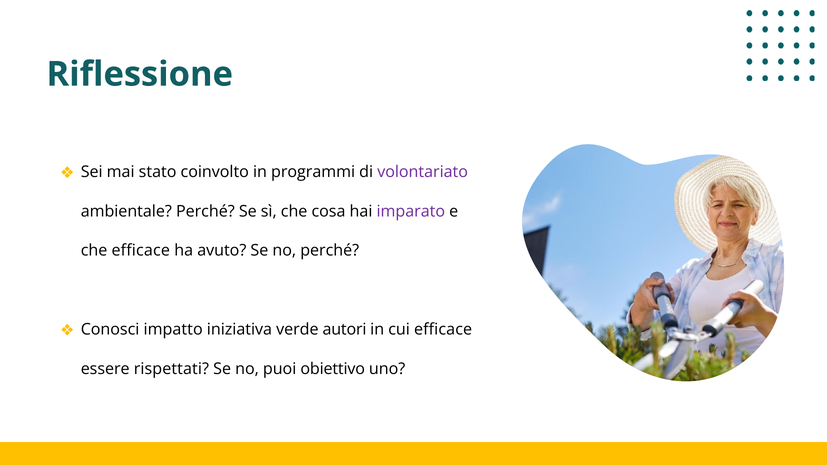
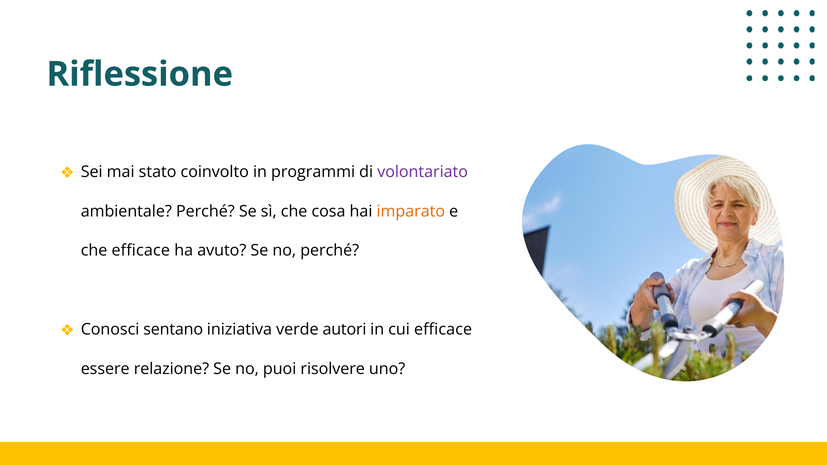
imparato colour: purple -> orange (411, 211)
impatto: impatto -> sentano (173, 330)
rispettati: rispettati -> relazione (171, 369)
obiettivo: obiettivo -> risolvere (333, 369)
